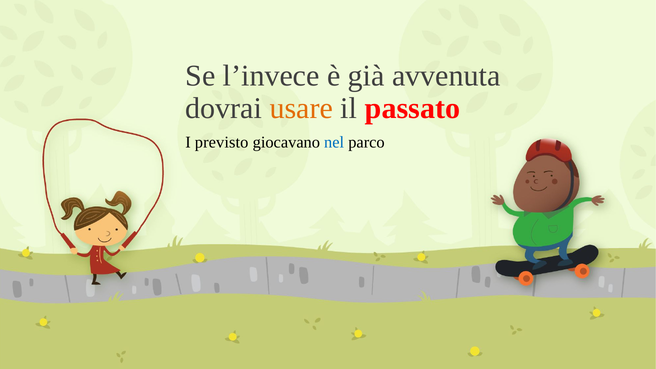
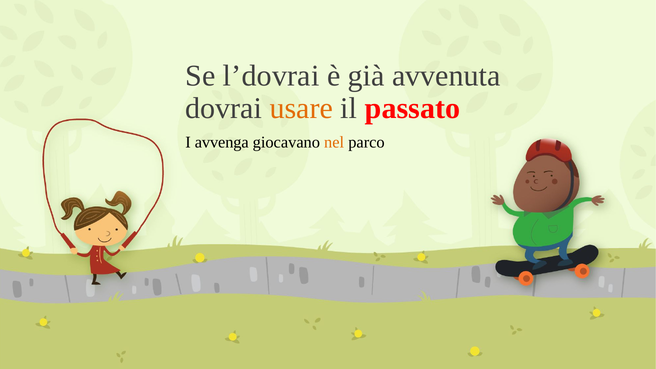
l’invece: l’invece -> l’dovrai (271, 76)
previsto: previsto -> avvenga (222, 142)
nel colour: blue -> orange (334, 142)
